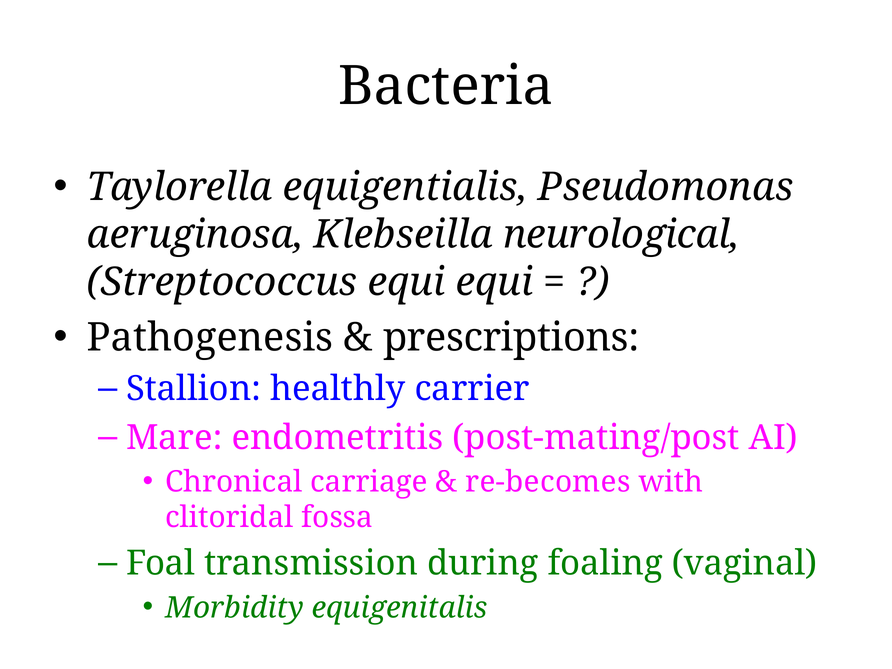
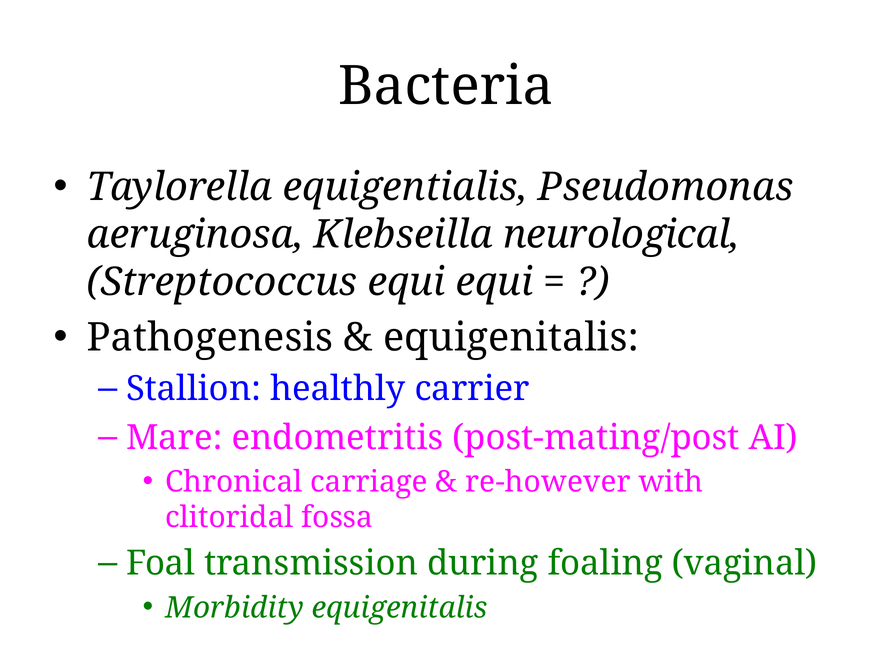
prescriptions: prescriptions -> equigenitalis (511, 338)
re-becomes: re-becomes -> re-however (548, 482)
